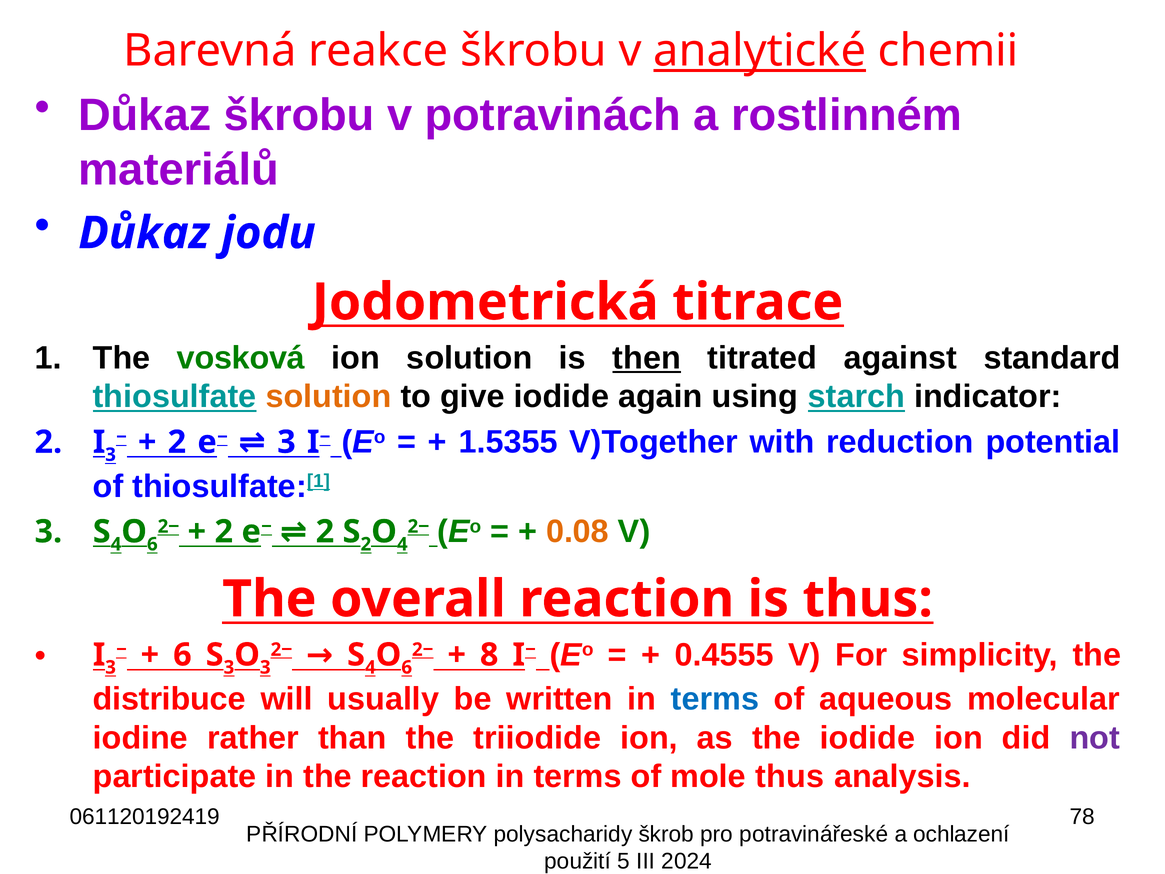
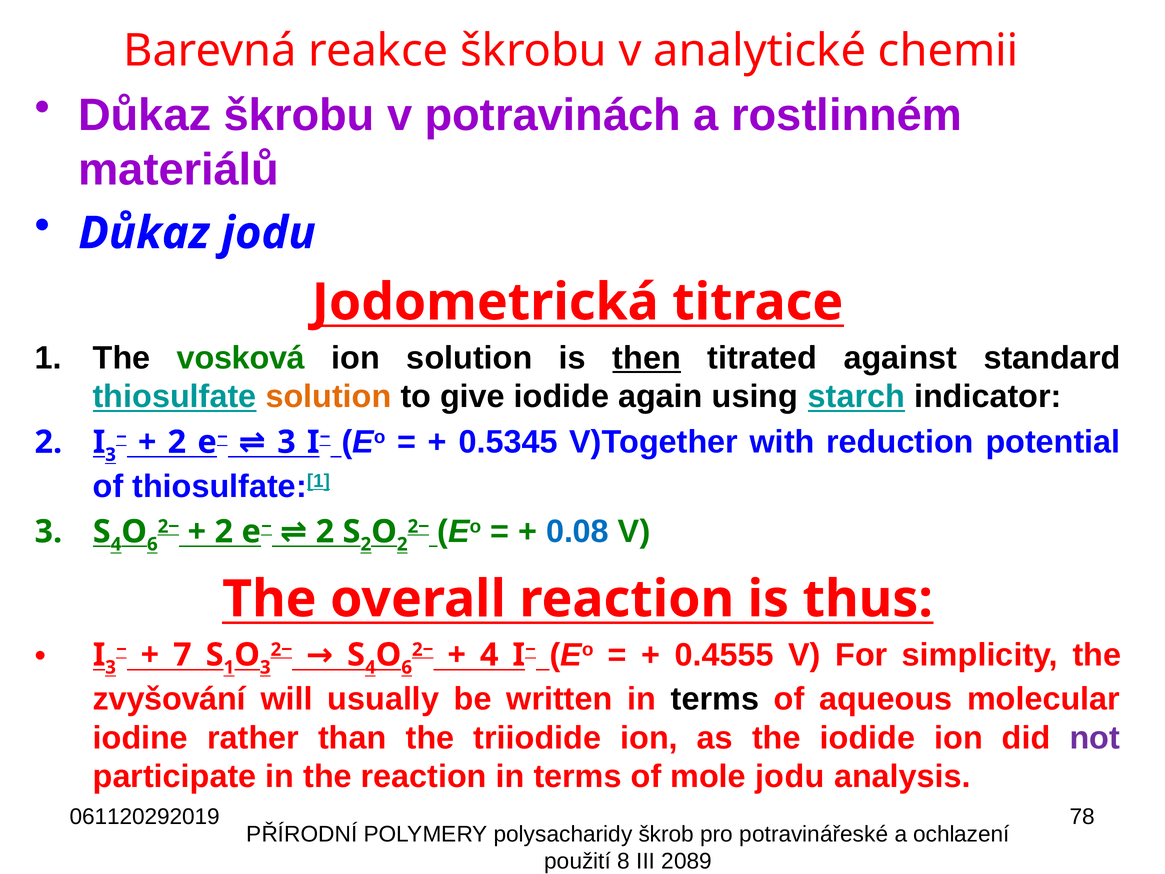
analytické underline: present -> none (760, 51)
1.5355: 1.5355 -> 0.5345 (508, 442)
0.08 colour: orange -> blue (578, 531)
4: 4 -> 2 (402, 544)
6: 6 -> 7 (182, 655)
3: 3 -> 1 (229, 667)
8: 8 -> 4 (489, 655)
distribuce: distribuce -> zvyšování (169, 699)
terms colour: blue -> black (715, 699)
mole thus: thus -> jodu (790, 777)
061120192419: 061120192419 -> 061120292019 (145, 817)
5: 5 -> 8 (624, 861)
2024: 2024 -> 2089 (687, 861)
